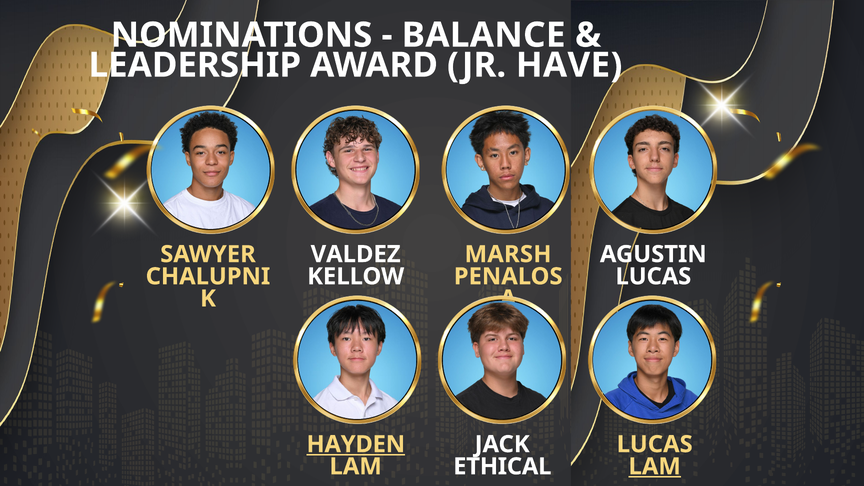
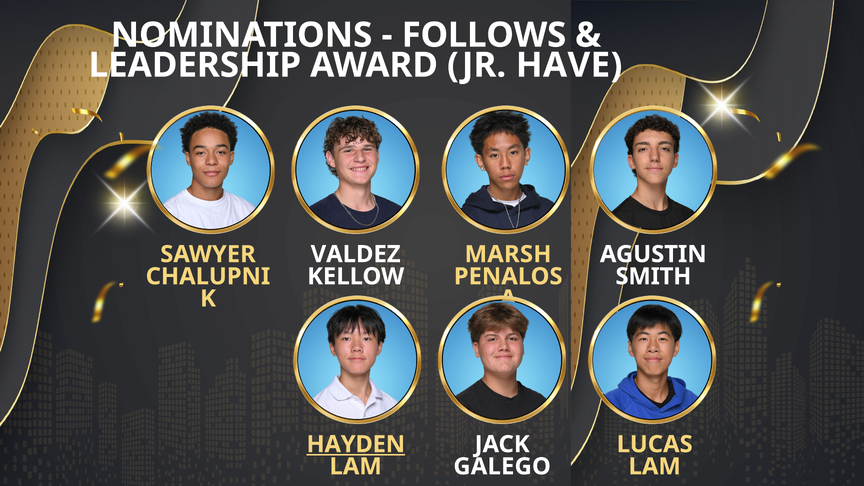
BALANCE: BALANCE -> FOLLOWS (484, 35)
LUCAS: LUCAS -> SMITH (653, 276)
ETHICAL: ETHICAL -> GALEGO (502, 466)
LAM underline: present -> none (655, 466)
